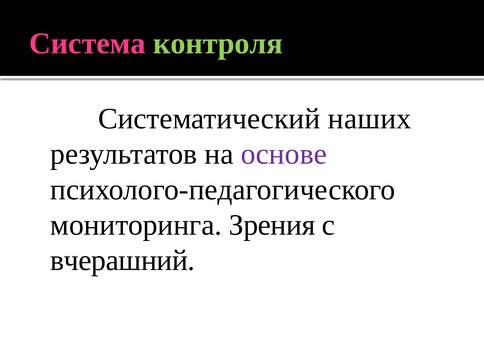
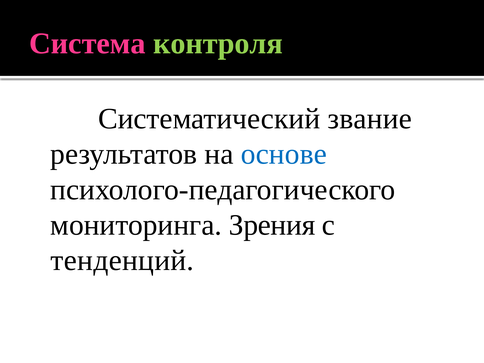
наших: наших -> звание (370, 119)
основе colour: purple -> blue (284, 154)
вчерашний: вчерашний -> тенденций (122, 261)
